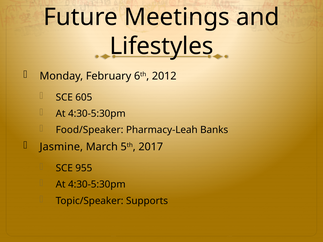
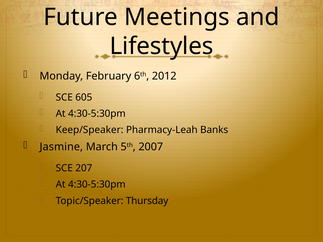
Food/Speaker: Food/Speaker -> Keep/Speaker (90, 130)
2017: 2017 -> 2007 (151, 147)
955: 955 -> 207 (84, 168)
Supports: Supports -> Thursday (147, 201)
